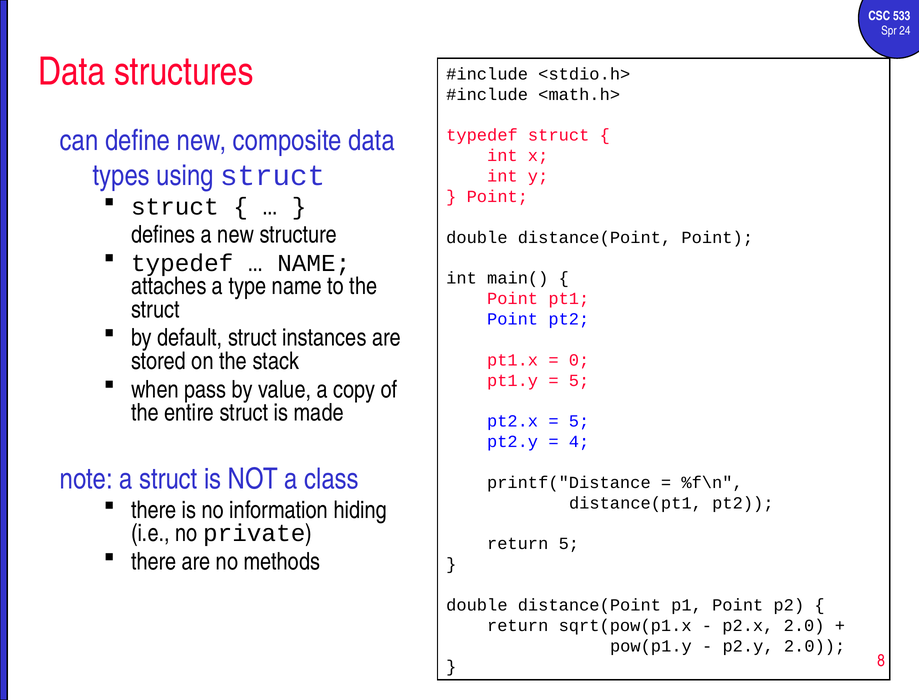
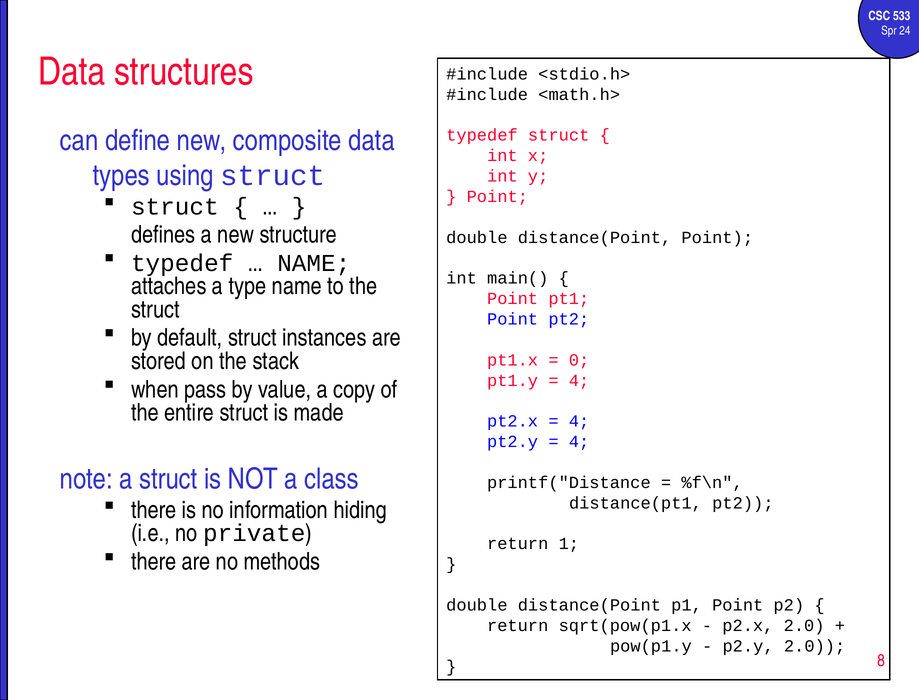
5: 5 -> 4 (579, 381)
5: 5 -> 4 (579, 421)
return 5: 5 -> 1 (569, 544)
